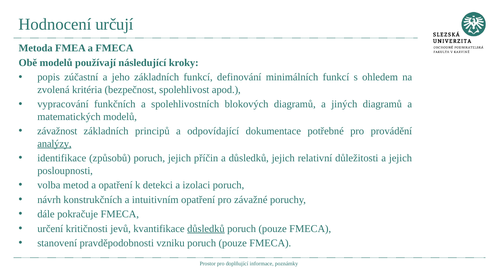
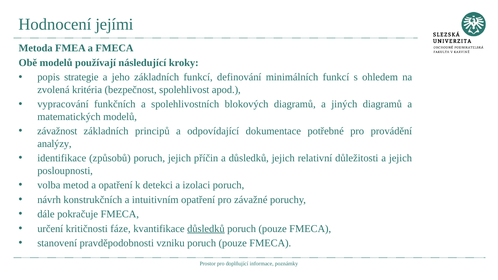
určují: určují -> jejími (114, 24)
zúčastní: zúčastní -> strategie (81, 77)
analýzy underline: present -> none (54, 144)
jevů: jevů -> fáze (121, 229)
